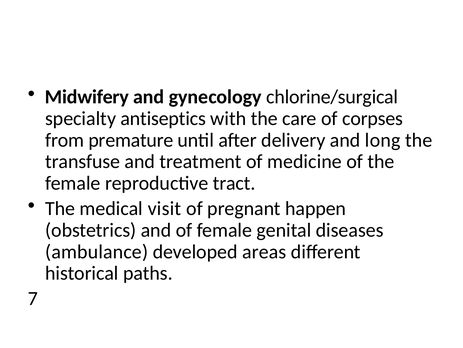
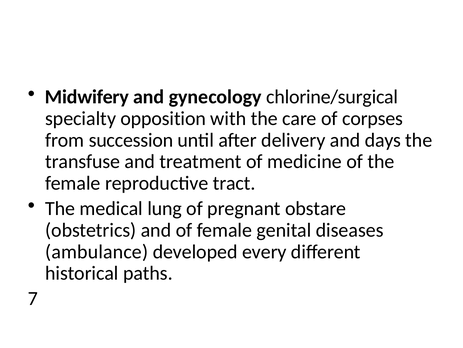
antiseptics: antiseptics -> opposition (163, 118)
premature: premature -> succession (131, 140)
long: long -> days (383, 140)
visit: visit -> lung (165, 208)
happen: happen -> obstare (316, 208)
areas: areas -> every (264, 251)
